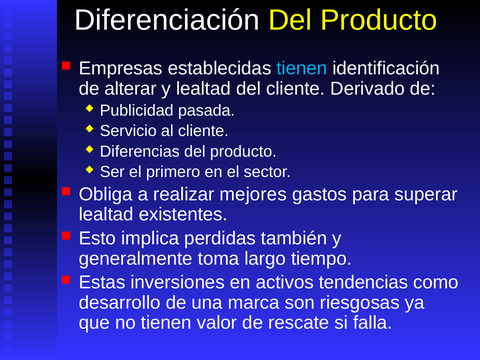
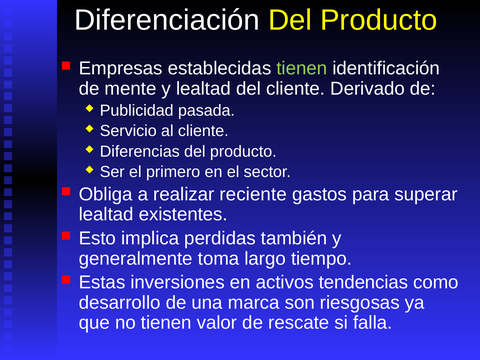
tienen colour: light blue -> light green (302, 68)
alterar: alterar -> mente (131, 89)
mejores: mejores -> reciente (253, 194)
